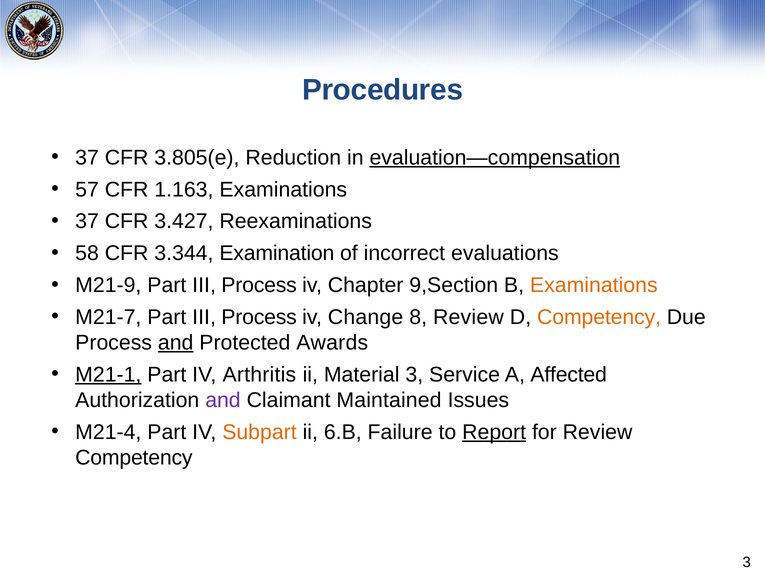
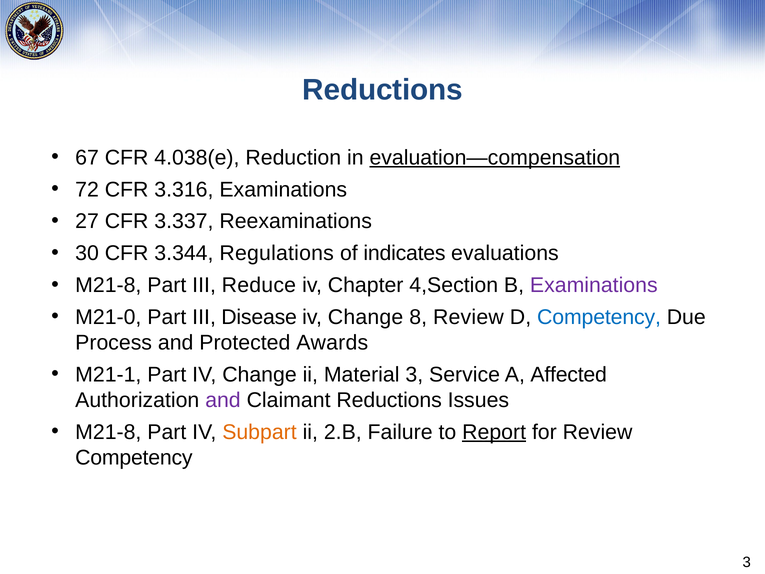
Procedures: Procedures -> Reductions (383, 90)
37: 37 -> 67 (87, 158)
3.805(e: 3.805(e -> 4.038(e (197, 158)
57: 57 -> 72 (87, 189)
1.163: 1.163 -> 3.316 (184, 189)
37: 37 -> 27 (87, 221)
3.427: 3.427 -> 3.337 (184, 221)
58: 58 -> 30 (87, 253)
Examination: Examination -> Regulations (277, 253)
incorrect: incorrect -> indicates (405, 253)
M21-9: M21-9 -> M21-8 (108, 285)
Process: Process -> Reduce (259, 285)
9,Section: 9,Section -> 4,Section (454, 285)
Examinations colour: orange -> purple (594, 285)
M21-7: M21-7 -> M21-0 (108, 317)
Process: Process -> Disease (259, 317)
Competency colour: orange -> blue (599, 317)
and underline: present -> none (176, 343)
M21-1 underline: present -> none (108, 374)
Part IV Arthritis: Arthritis -> Change (259, 374)
Claimant Maintained: Maintained -> Reductions (389, 400)
M21-4: M21-4 -> M21-8 (108, 432)
6.B: 6.B -> 2.B (343, 432)
